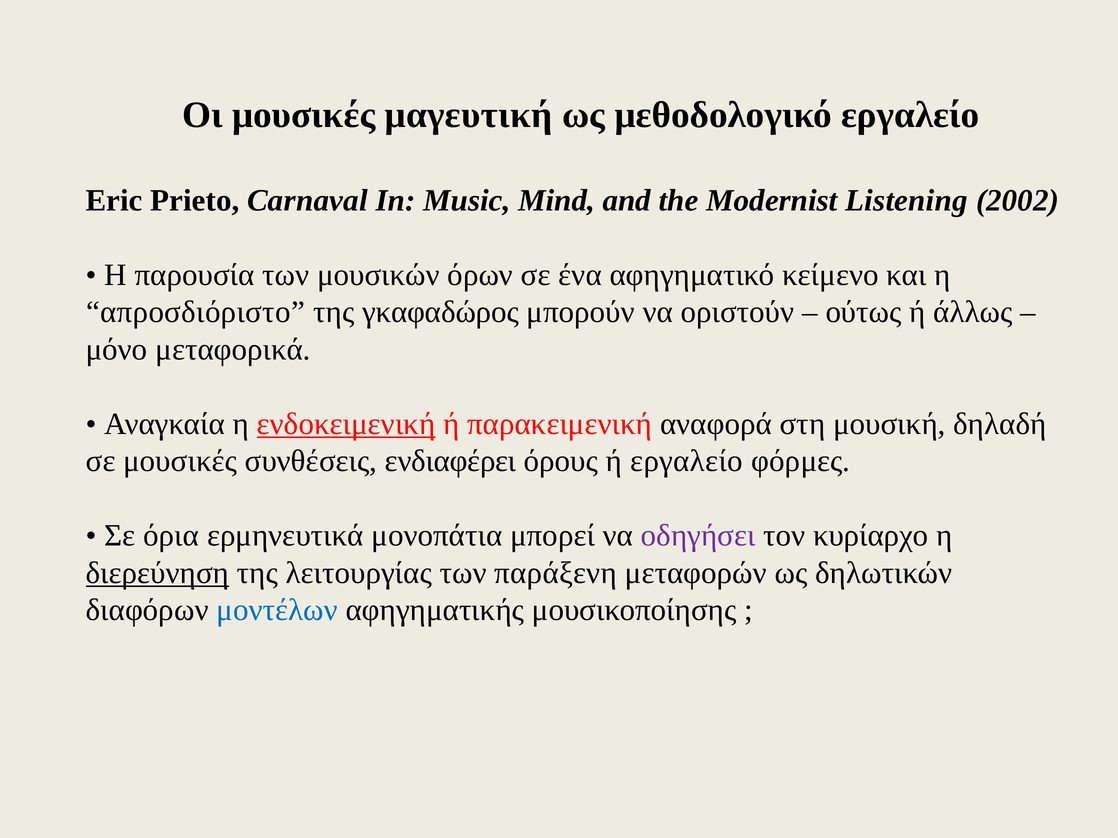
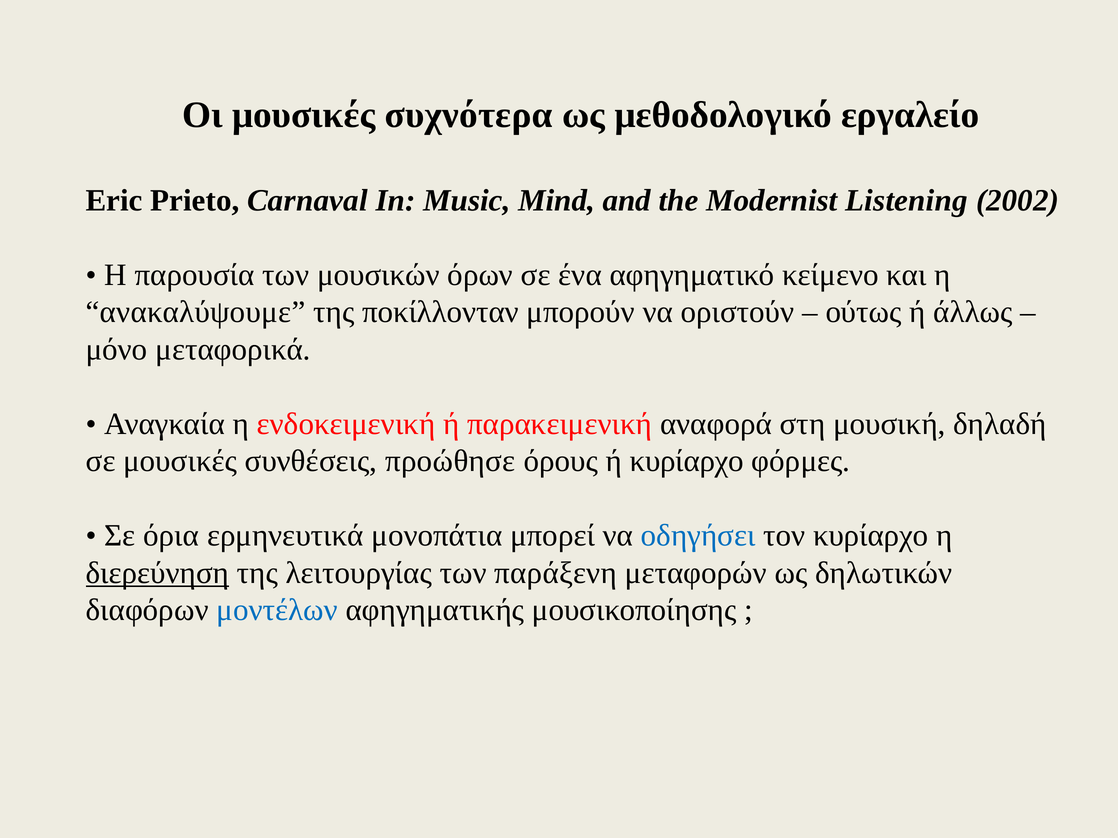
μαγευτική: μαγευτική -> συχνότερα (469, 115)
απροσδιόριστο: απροσδιόριστο -> ανακαλύψουμε (196, 312)
γκαφαδώρος: γκαφαδώρος -> ποκίλλονταν (440, 312)
ενδοκειμενική underline: present -> none (346, 424)
ενδιαφέρει: ενδιαφέρει -> προώθησε (450, 461)
ή εργαλείο: εργαλείο -> κυρίαρχο (687, 461)
οδηγήσει colour: purple -> blue (698, 536)
